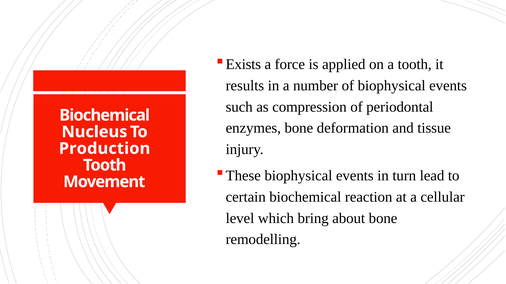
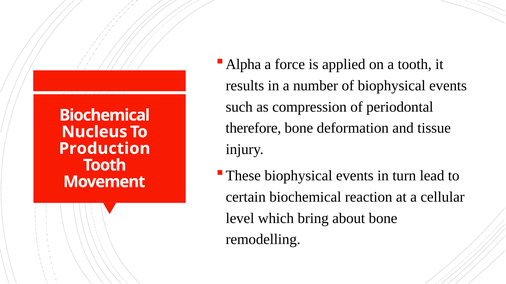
Exists: Exists -> Alpha (243, 65)
enzymes: enzymes -> therefore (253, 128)
